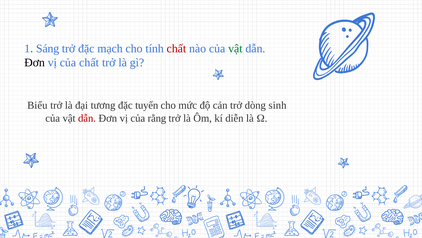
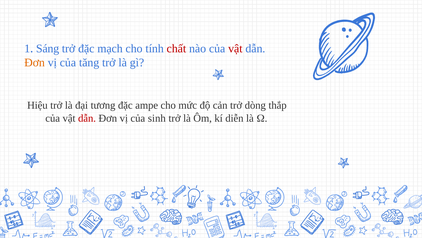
vật colour: green -> red (235, 48)
Đơn colour: black -> orange (35, 63)
của chất: chất -> tăng (89, 63)
Biểu: Biểu -> Hiệu (37, 105)
tuyến: tuyến -> ampe (147, 105)
sinh: sinh -> thắp (278, 105)
rằng: rằng -> sinh (157, 118)
